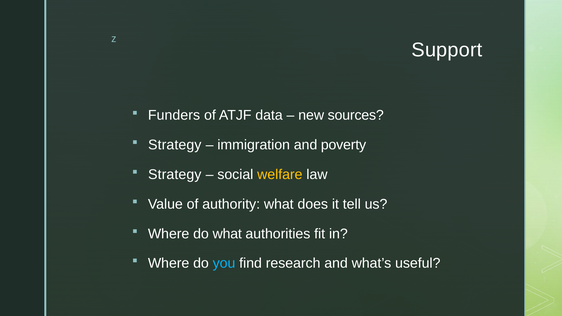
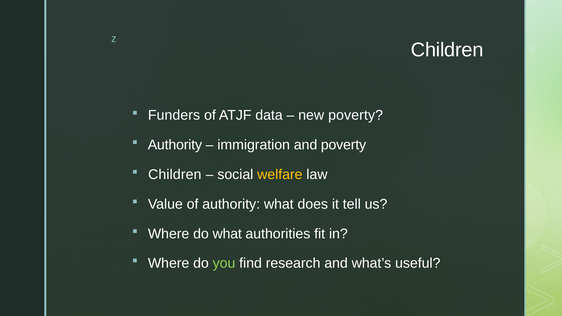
Support: Support -> Children (447, 50)
new sources: sources -> poverty (356, 115)
Strategy: Strategy -> Authority (175, 145)
Strategy: Strategy -> Children (175, 175)
you colour: light blue -> light green (224, 263)
